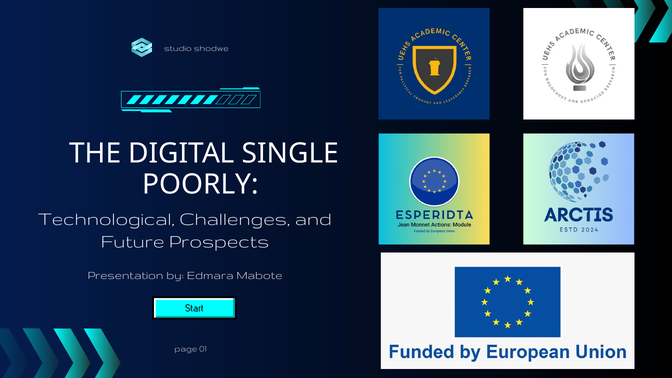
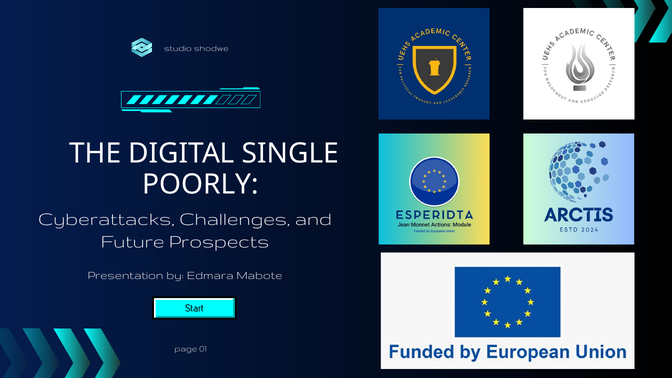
Technological: Technological -> Cyberattacks (106, 219)
